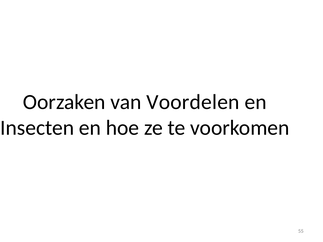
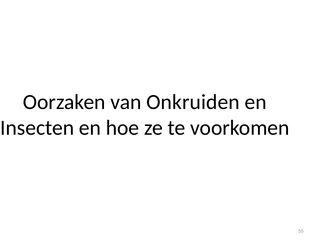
Voordelen: Voordelen -> Onkruiden (193, 102)
